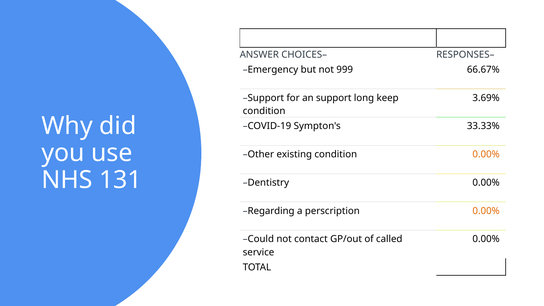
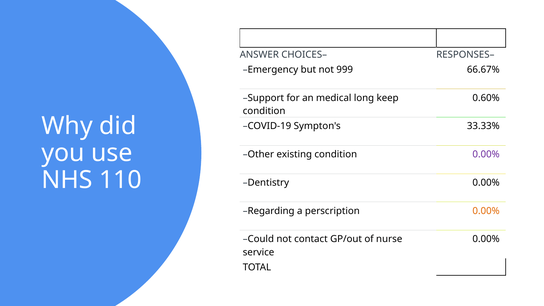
an support: support -> medical (334, 98)
3.69%: 3.69% -> 0.60% (486, 98)
0.00% colour: orange -> purple (486, 154)
131: 131 -> 110 (120, 180)
called: called -> nurse (389, 239)
